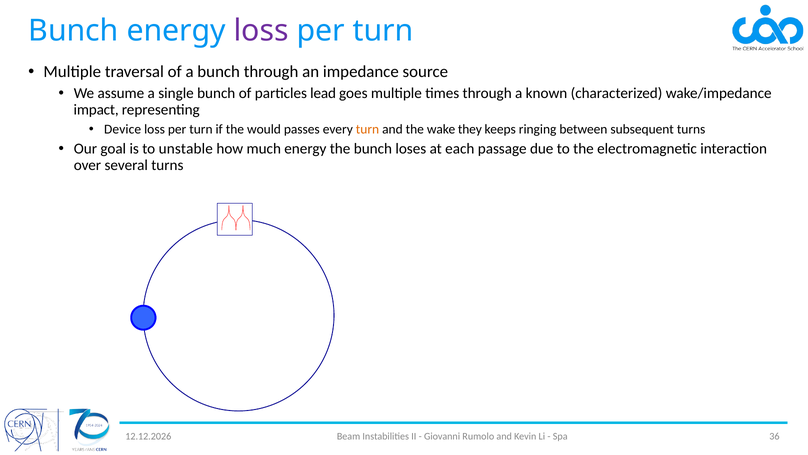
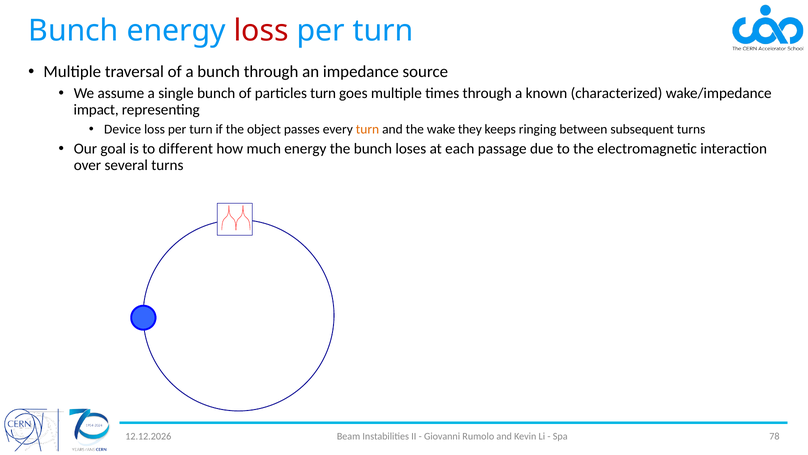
loss colour: purple -> red (261, 31)
particles lead: lead -> turn (323, 93)
would: would -> object (264, 129)
unstable: unstable -> different (186, 149)
36: 36 -> 78 (774, 436)
